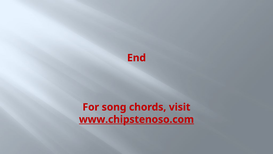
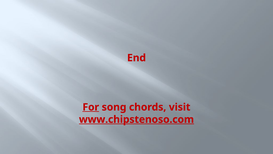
For underline: none -> present (91, 107)
